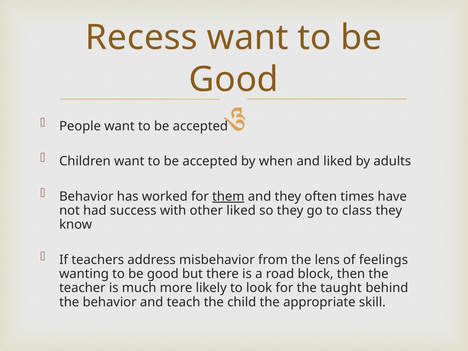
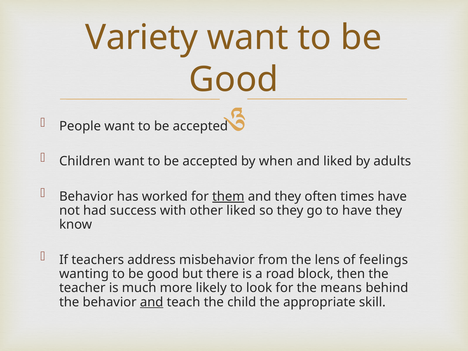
Recess: Recess -> Variety (142, 38)
to class: class -> have (357, 211)
taught: taught -> means (341, 288)
and underline: none -> present (152, 302)
